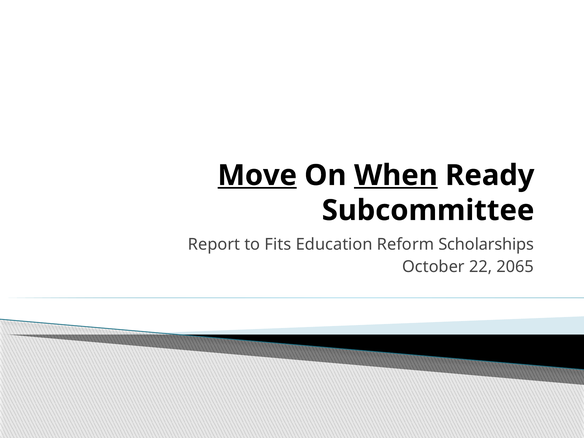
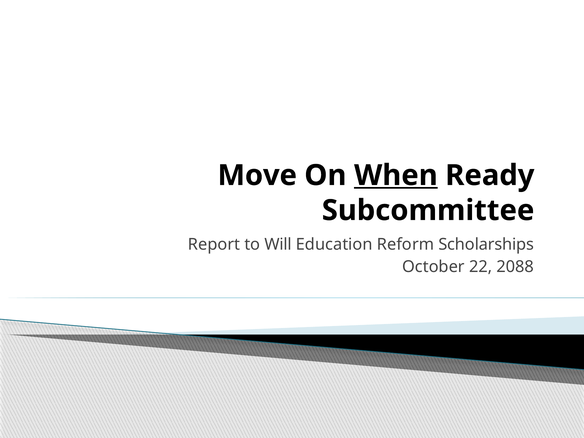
Move underline: present -> none (257, 175)
Fits: Fits -> Will (278, 245)
2065: 2065 -> 2088 (515, 267)
